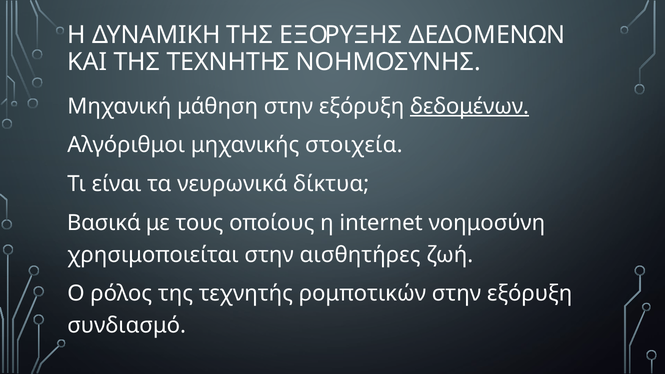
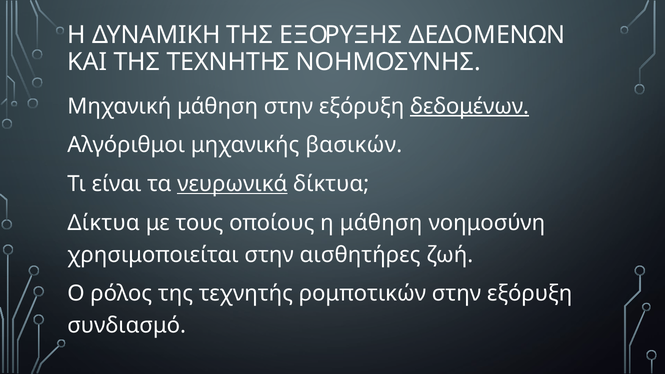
στοιχεία: στοιχεία -> βασικών (354, 145)
νευρωνικά underline: none -> present (232, 184)
Βασικά: Βασικά -> Δίκτυα (104, 223)
η internet: internet -> μάθηση (381, 223)
